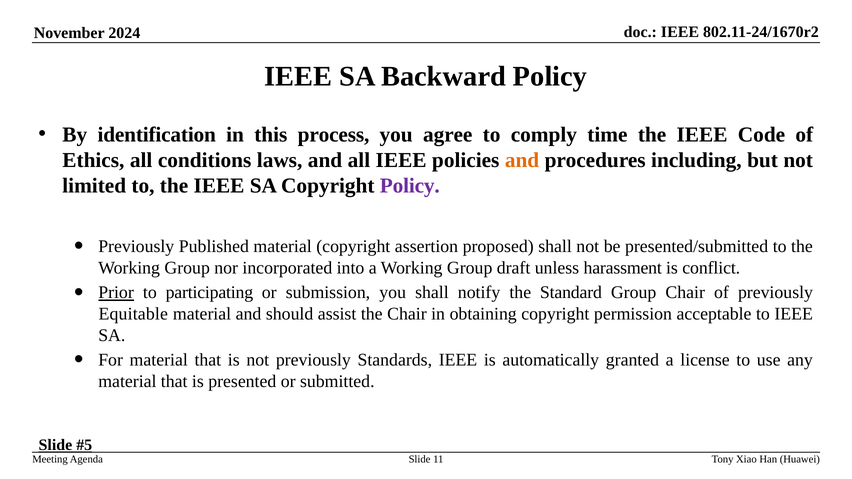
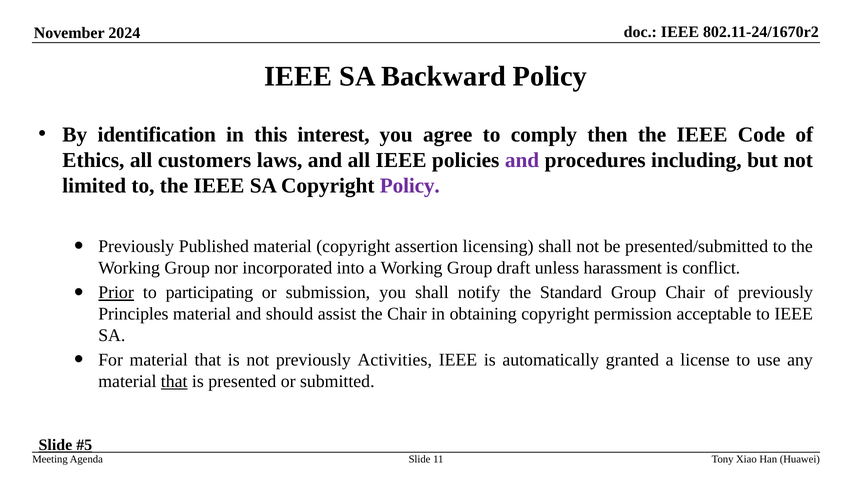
process: process -> interest (334, 135)
time: time -> then (607, 135)
conditions: conditions -> customers (205, 160)
and colour: orange -> purple (522, 160)
proposed: proposed -> licensing (498, 247)
Equitable: Equitable -> Principles (133, 314)
Standards: Standards -> Activities (395, 360)
that underline: none -> present (174, 382)
